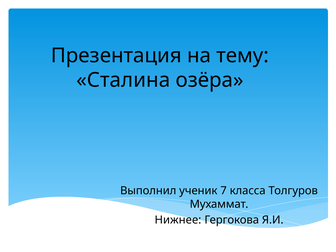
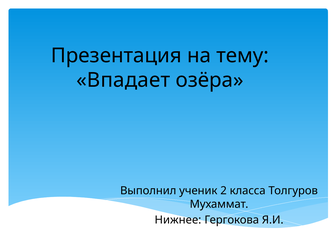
Сталина: Сталина -> Впадает (123, 80)
7: 7 -> 2 (224, 191)
